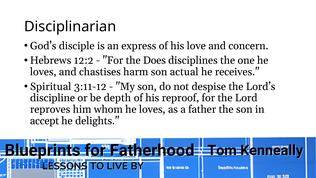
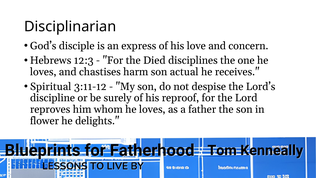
12:2: 12:2 -> 12:3 (84, 60)
Does: Does -> Died (154, 60)
depth: depth -> surely (117, 98)
accept: accept -> flower (44, 121)
